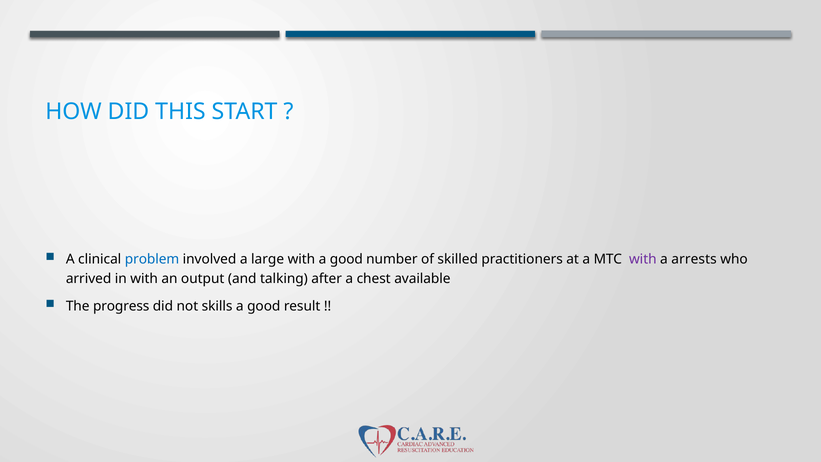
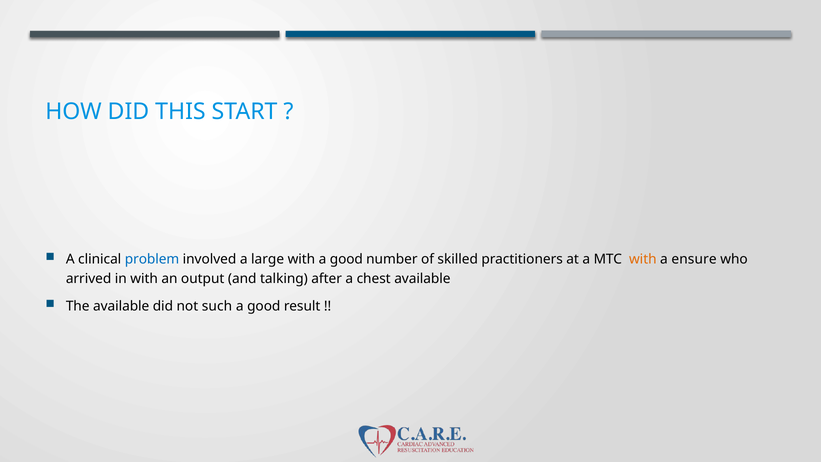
with colour: purple -> orange (643, 259)
arrests: arrests -> ensure (694, 259)
The progress: progress -> available (121, 306)
skills: skills -> such (217, 306)
